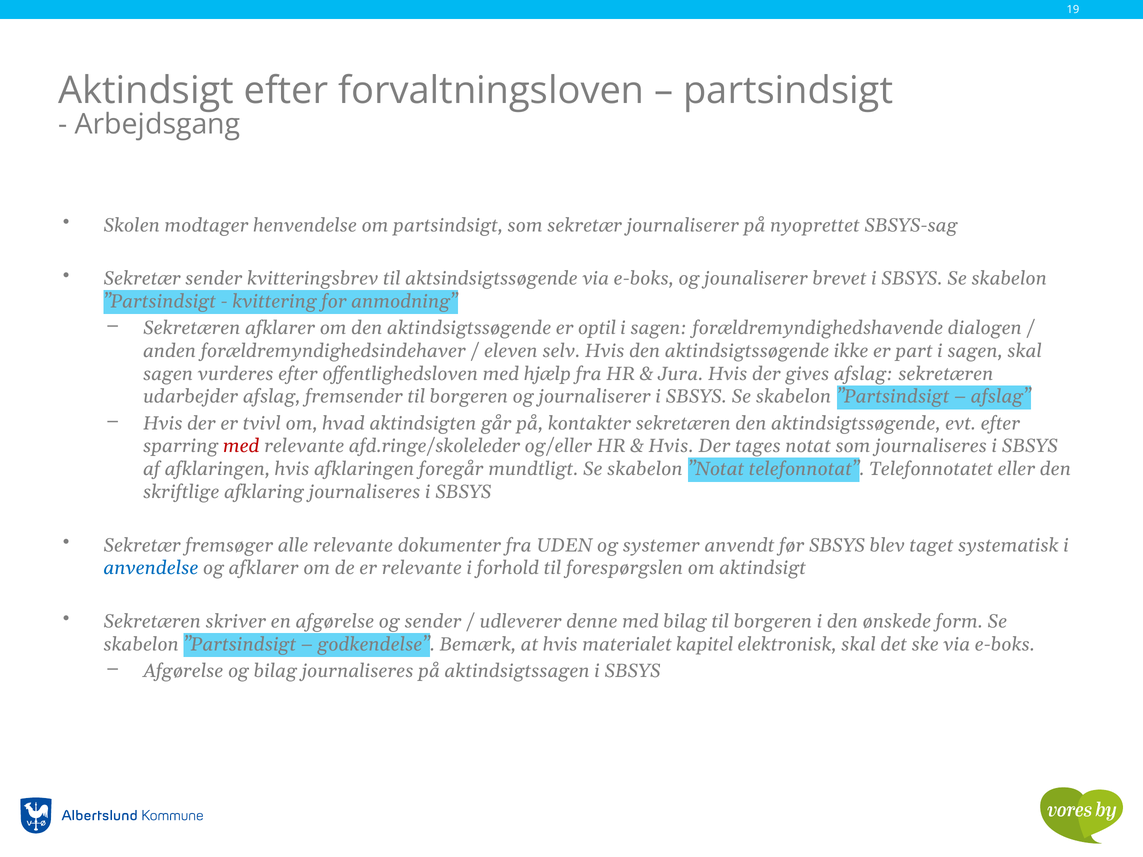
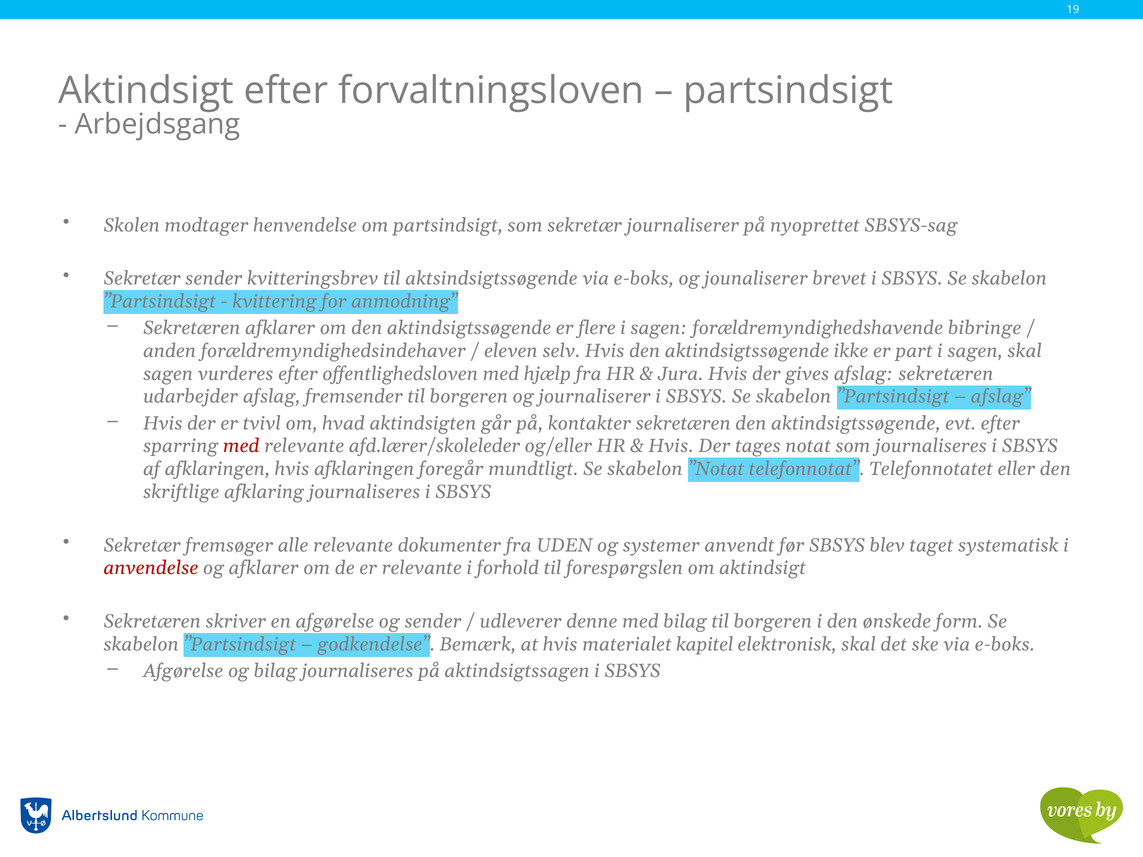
optil: optil -> flere (597, 328)
dialogen: dialogen -> bibringe (985, 328)
afd.ringe/skoleleder: afd.ringe/skoleleder -> afd.lærer/skoleleder (435, 446)
anvendelse colour: blue -> red (151, 568)
